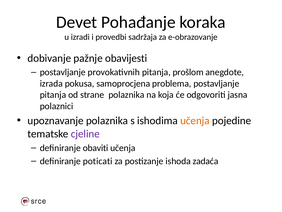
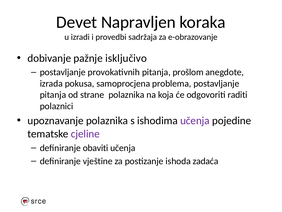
Pohađanje: Pohađanje -> Napravljen (138, 22)
obavijesti: obavijesti -> isključivo (126, 58)
jasna: jasna -> raditi (238, 95)
učenja colour: orange -> purple (195, 120)
poticati: poticati -> vještine (98, 161)
